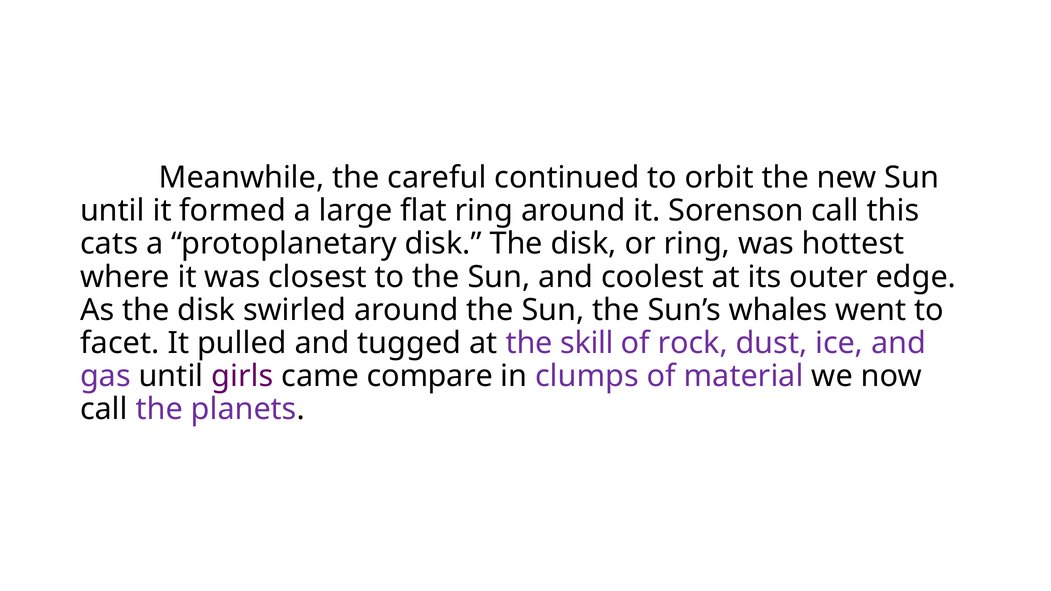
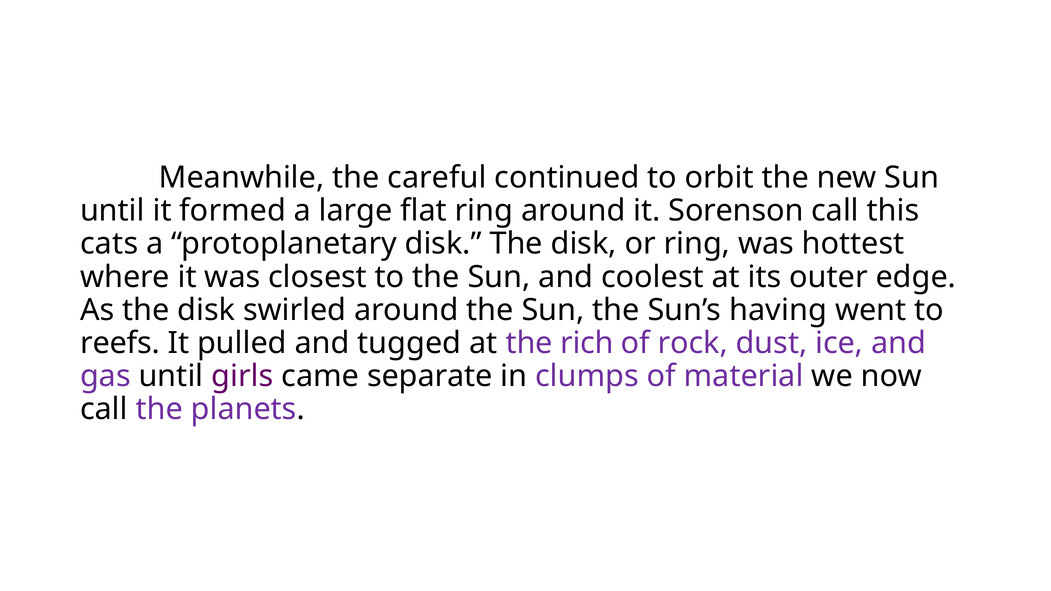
whales: whales -> having (778, 310)
facet: facet -> reefs (120, 343)
skill: skill -> rich (587, 343)
compare: compare -> separate (430, 376)
